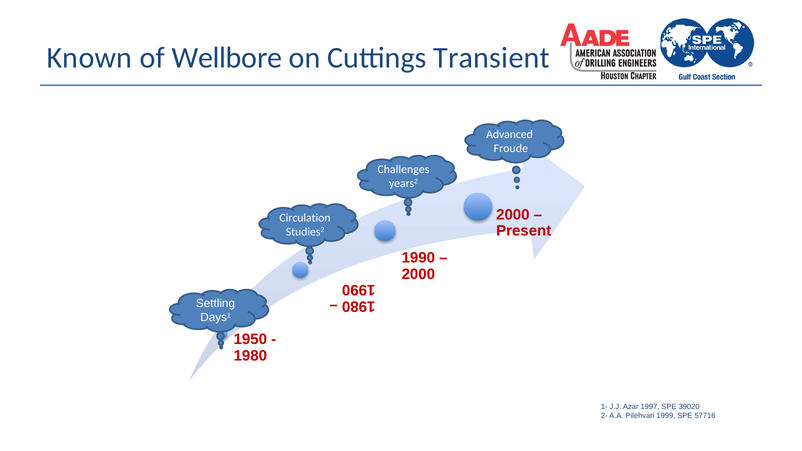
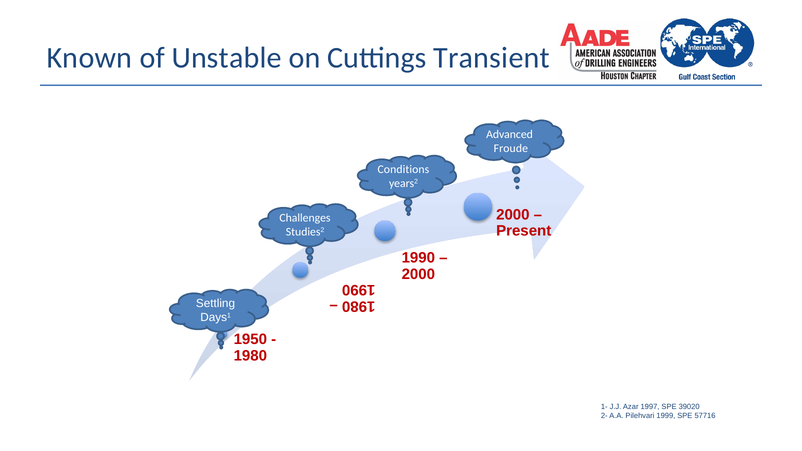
Wellbore: Wellbore -> Unstable (227, 58)
Challenges: Challenges -> Conditions (403, 169)
Circulation: Circulation -> Challenges (305, 218)
